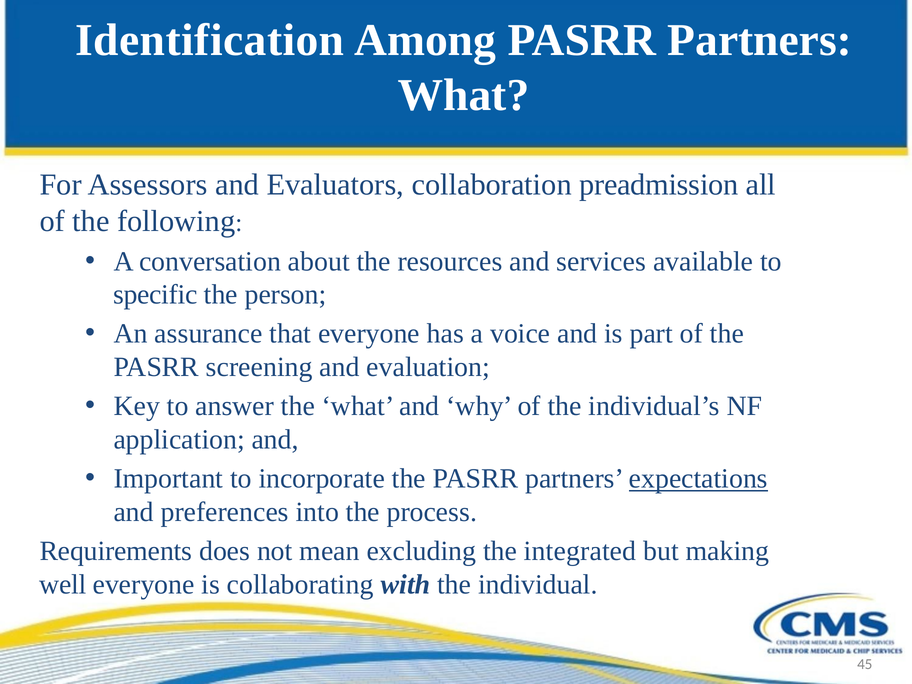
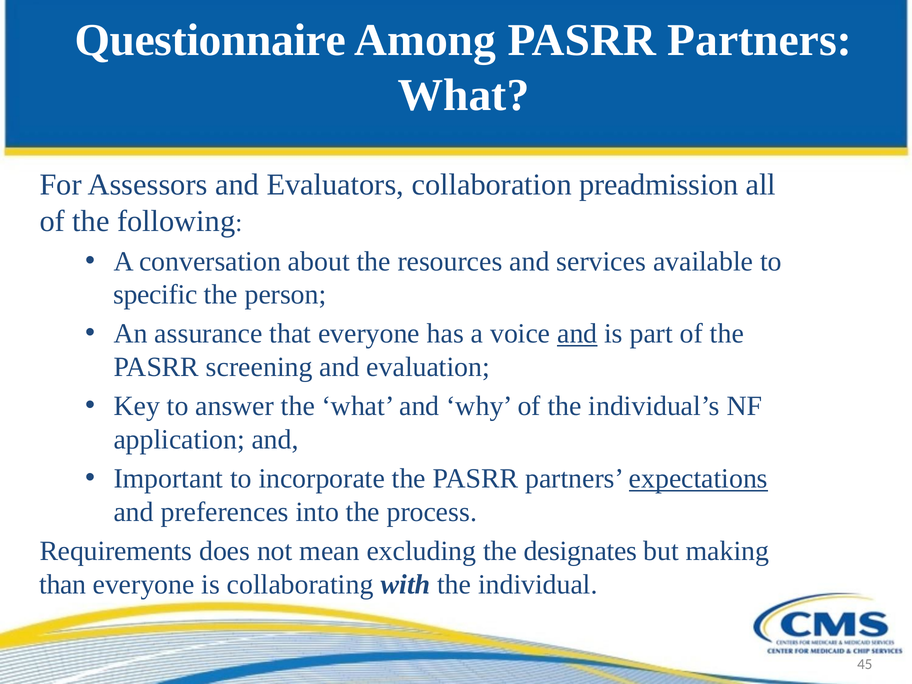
Identification: Identification -> Questionnaire (210, 40)
and underline: none -> present (577, 334)
integrated: integrated -> designates (580, 551)
well: well -> than (63, 584)
